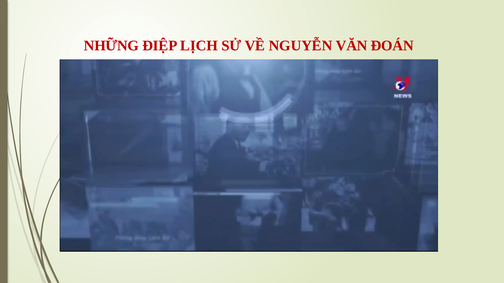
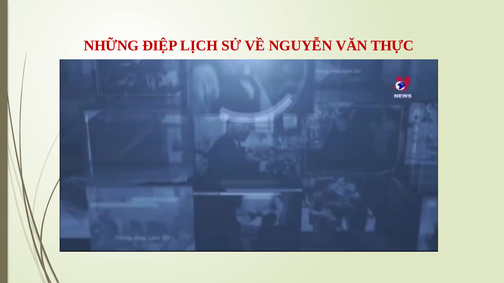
ĐOÁN: ĐOÁN -> THỰC (392, 46)
